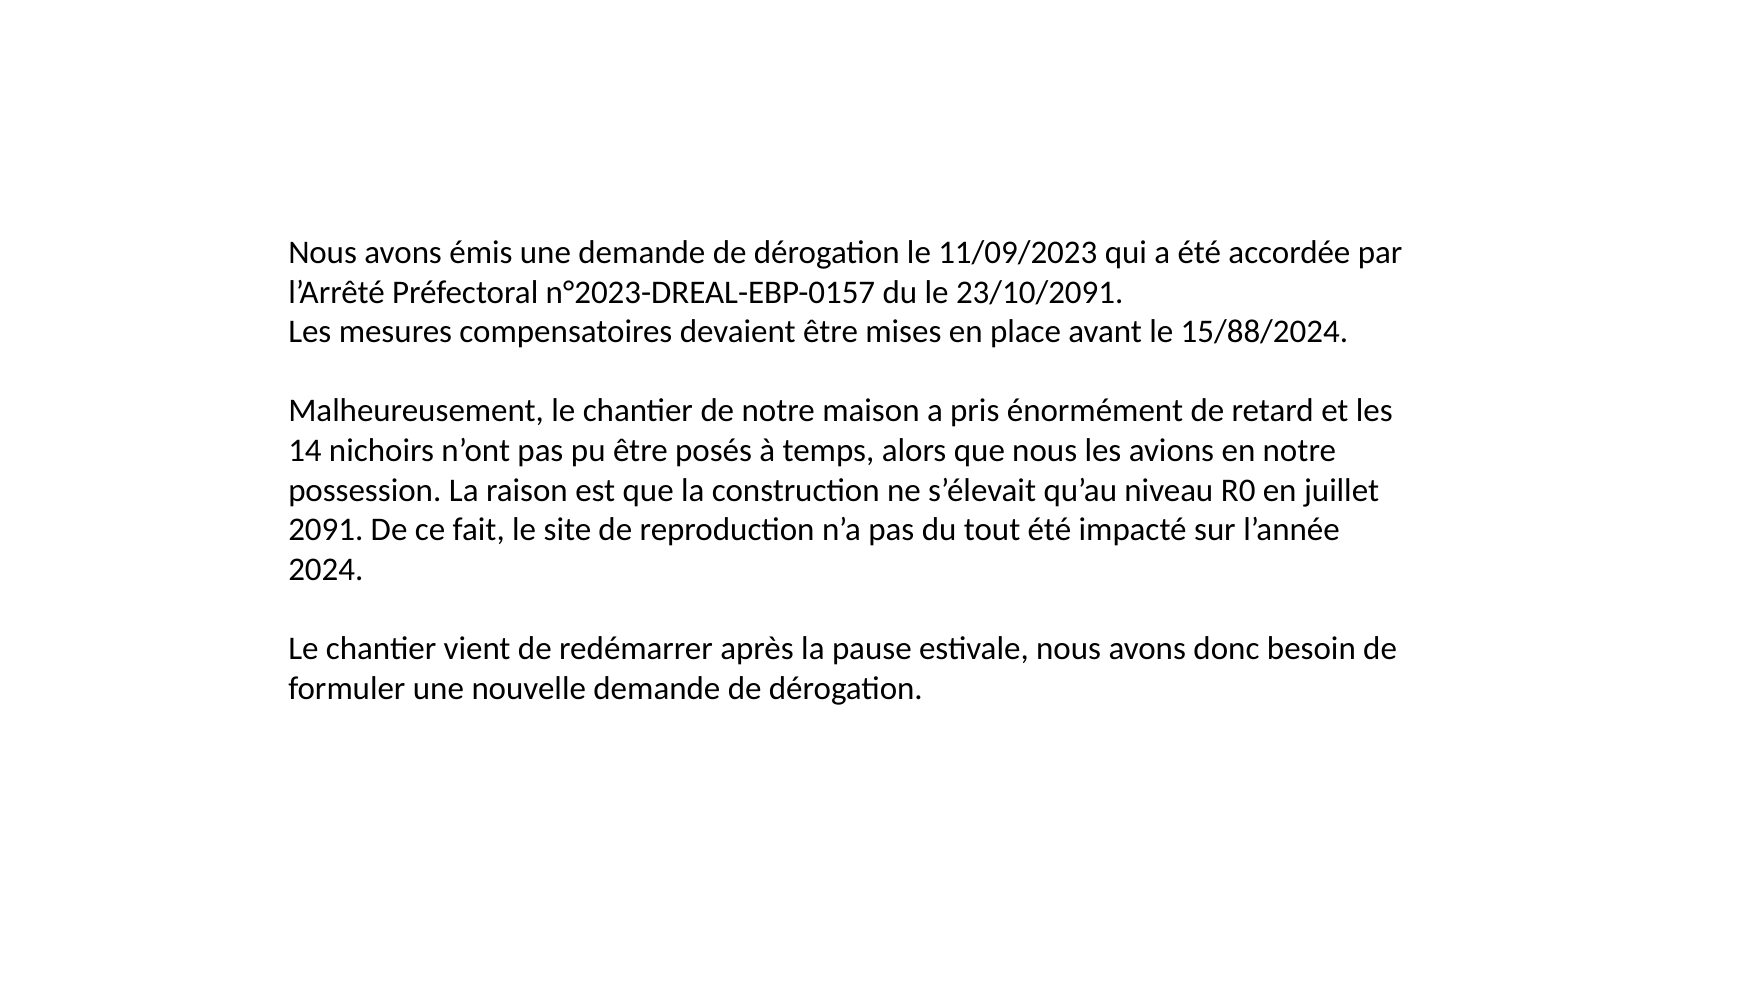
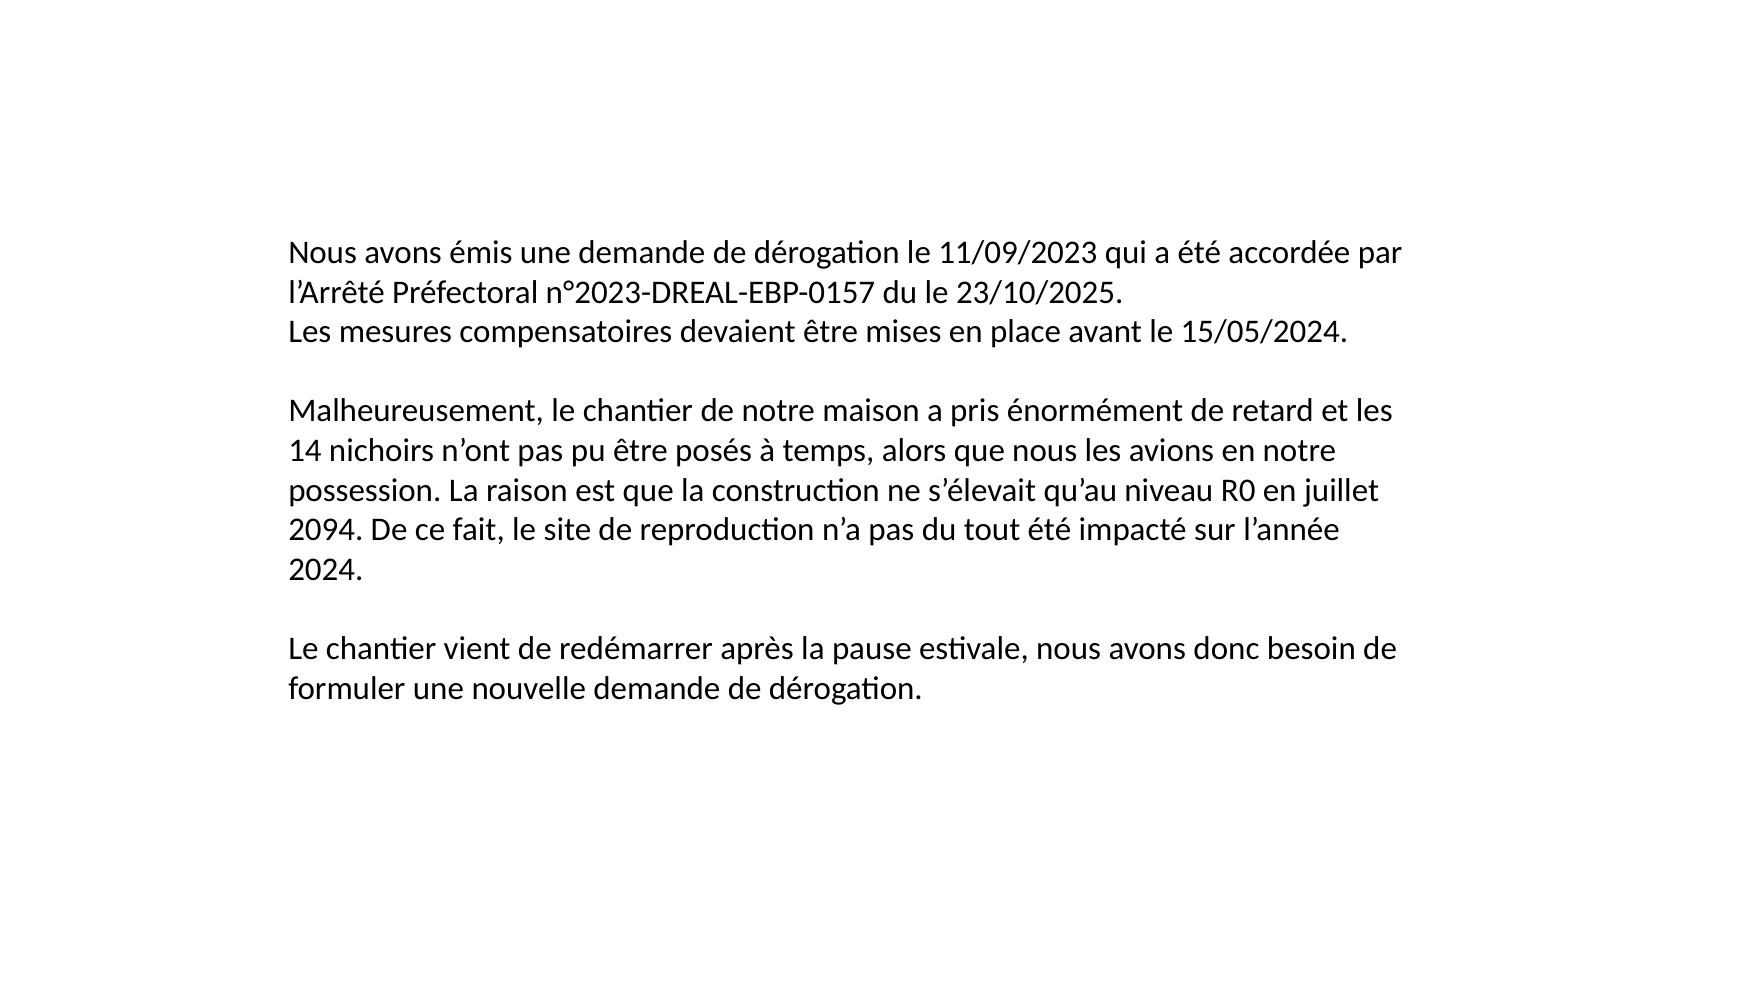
23/10/2091: 23/10/2091 -> 23/10/2025 (1040, 292)
15/88/2024: 15/88/2024 -> 15/05/2024 (1264, 332)
2091: 2091 -> 2094 (326, 530)
